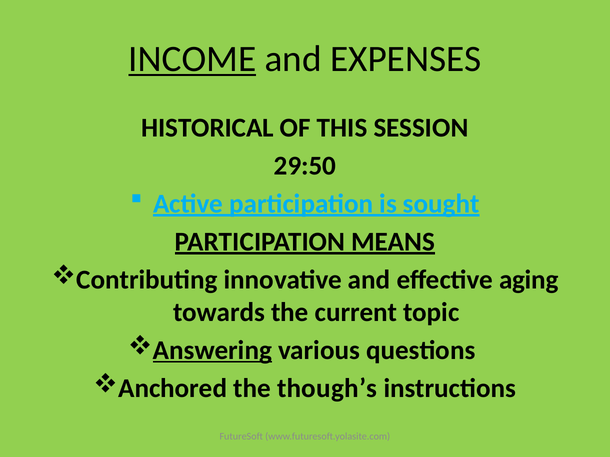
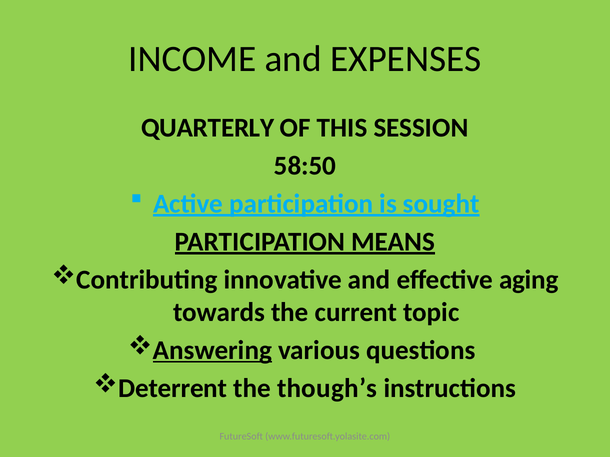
INCOME underline: present -> none (192, 59)
HISTORICAL: HISTORICAL -> QUARTERLY (208, 128)
29:50: 29:50 -> 58:50 (305, 166)
Anchored: Anchored -> Deterrent (173, 389)
